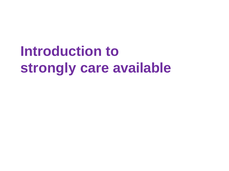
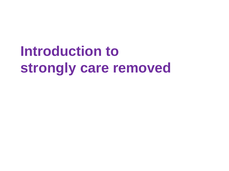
available: available -> removed (142, 68)
